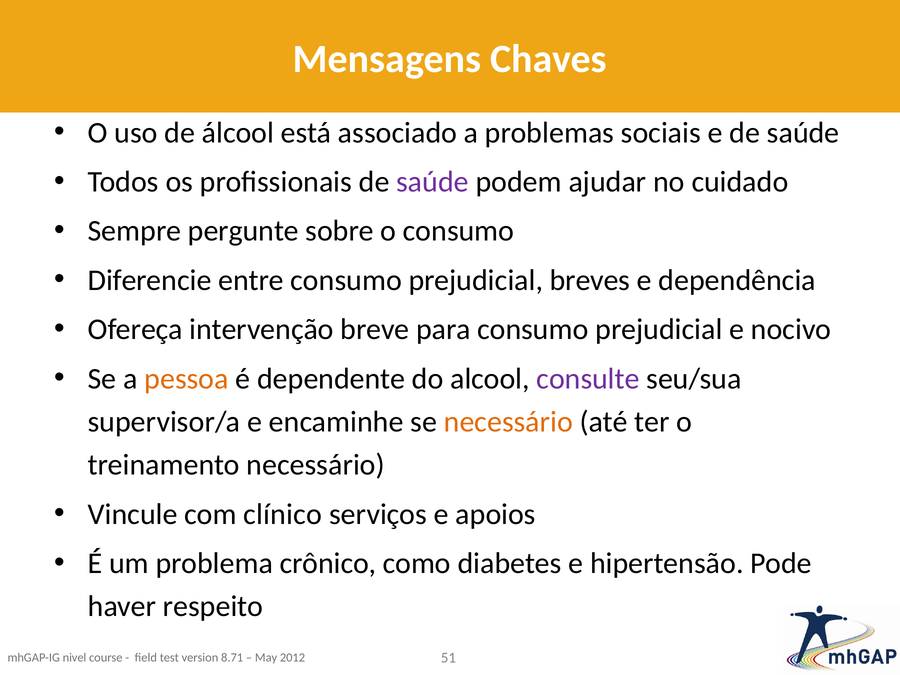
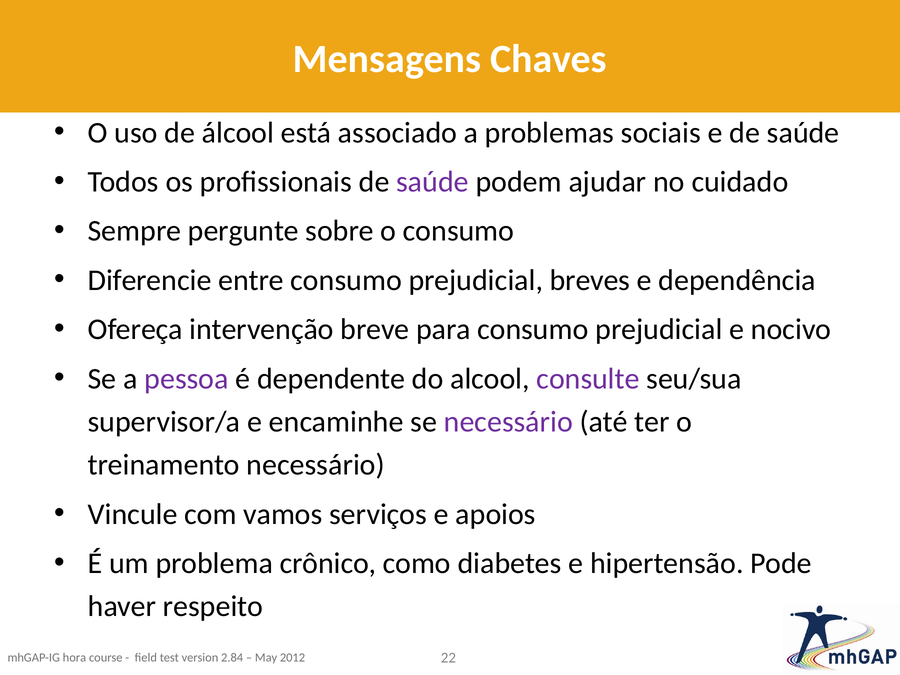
pessoa colour: orange -> purple (186, 379)
necessário colour: orange -> purple (508, 422)
clínico: clínico -> vamos (283, 514)
nivel: nivel -> hora (74, 658)
8.71: 8.71 -> 2.84 (232, 658)
51: 51 -> 22 (448, 658)
